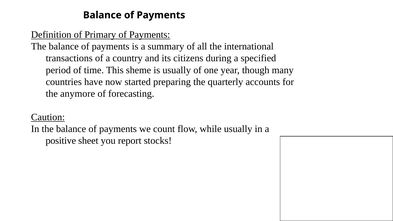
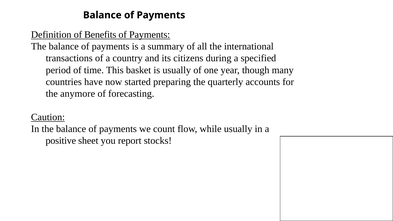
Primary: Primary -> Benefits (100, 35)
sheme: sheme -> basket (139, 70)
